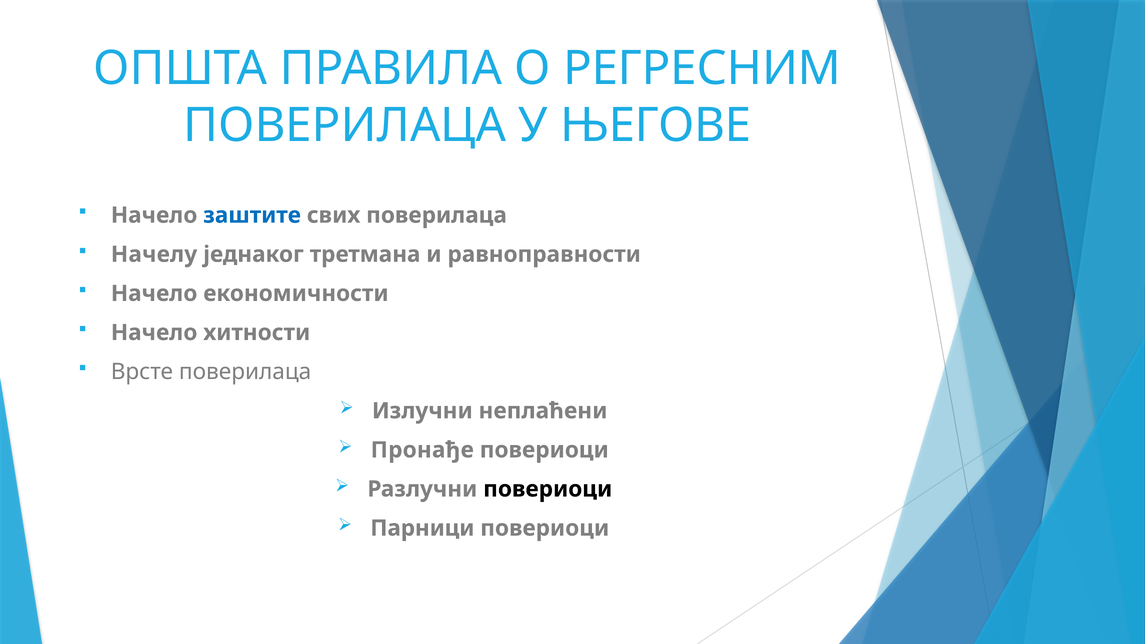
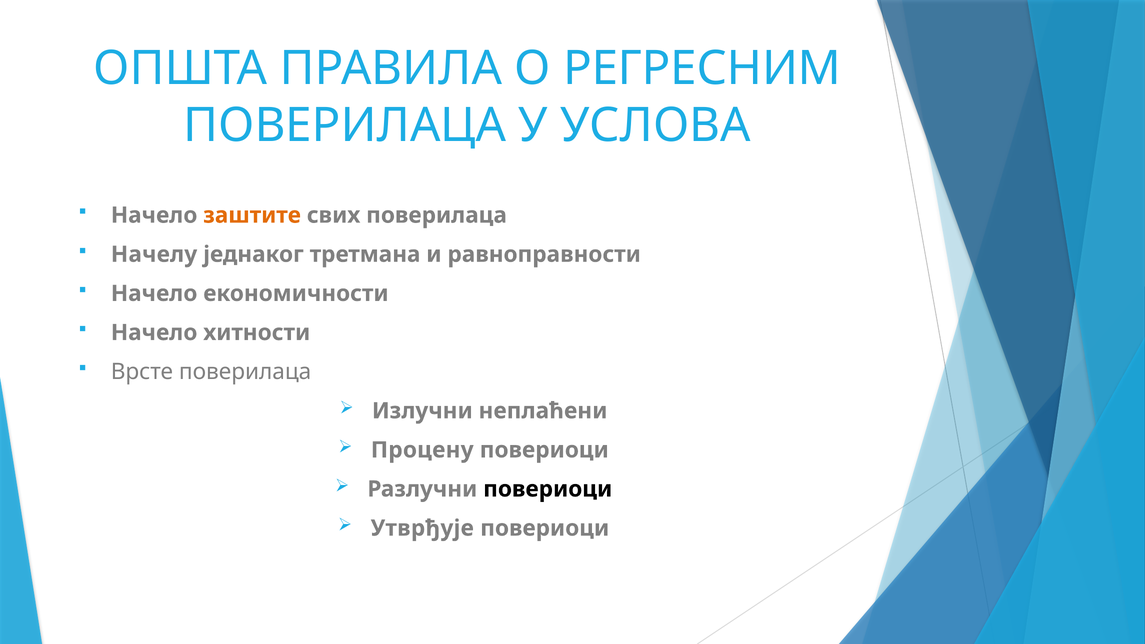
ЊЕГОВЕ: ЊЕГОВЕ -> УСЛОВА (656, 126)
заштите colour: blue -> orange (252, 215)
Пронађе: Пронађе -> Процену (422, 450)
Парници: Парници -> Утврђује (422, 528)
